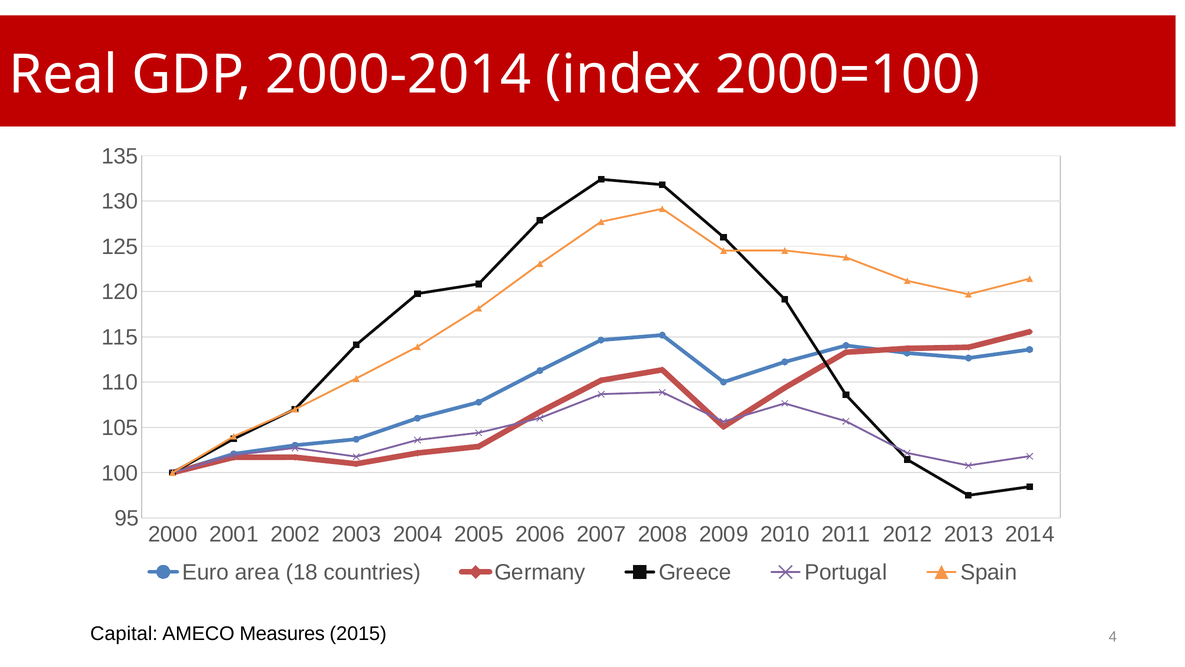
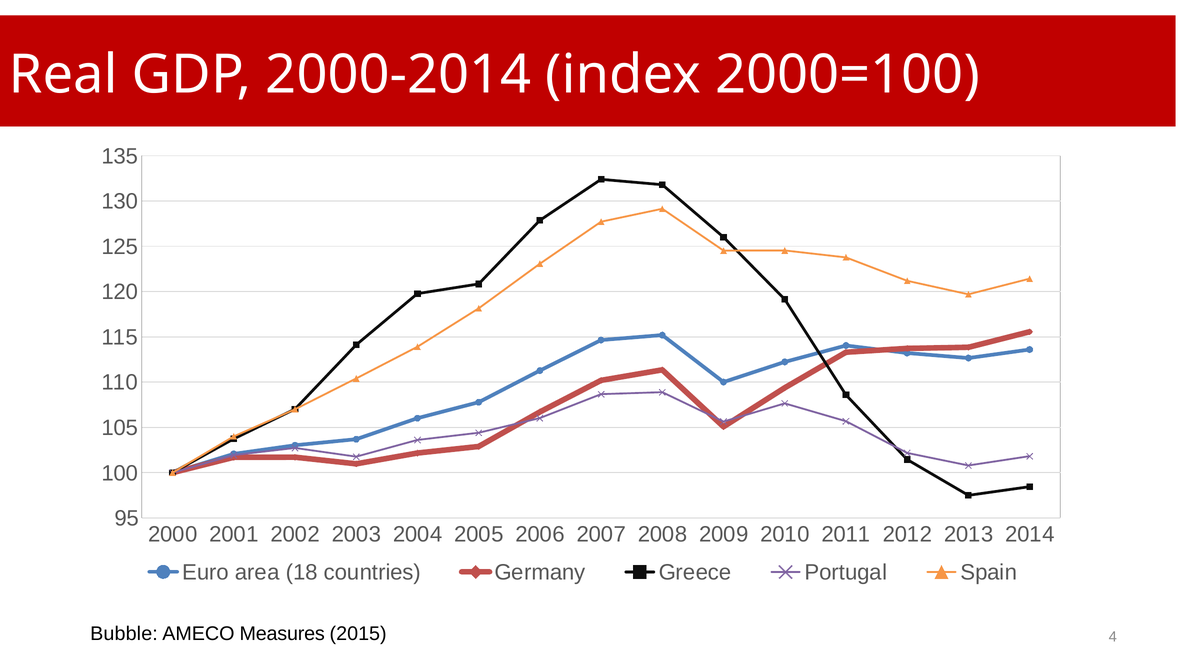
Capital: Capital -> Bubble (124, 633)
